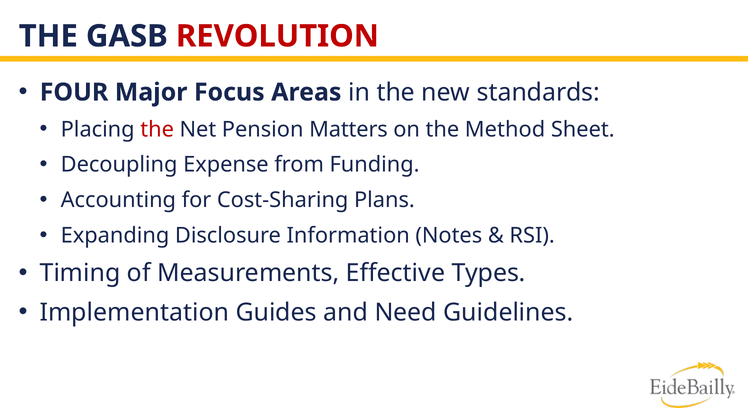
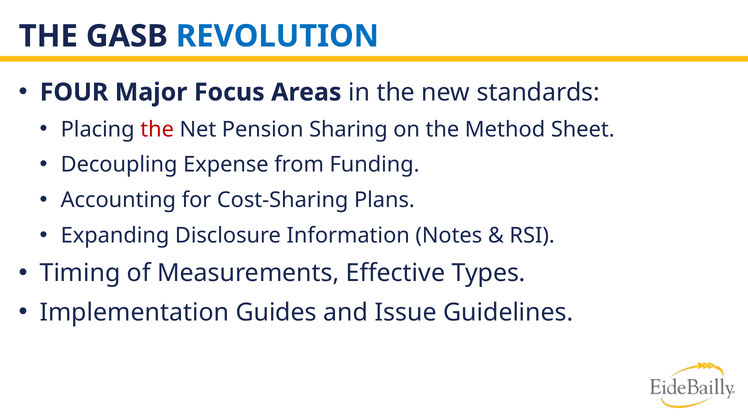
REVOLUTION colour: red -> blue (277, 36)
Matters: Matters -> Sharing (348, 130)
Need: Need -> Issue (406, 313)
